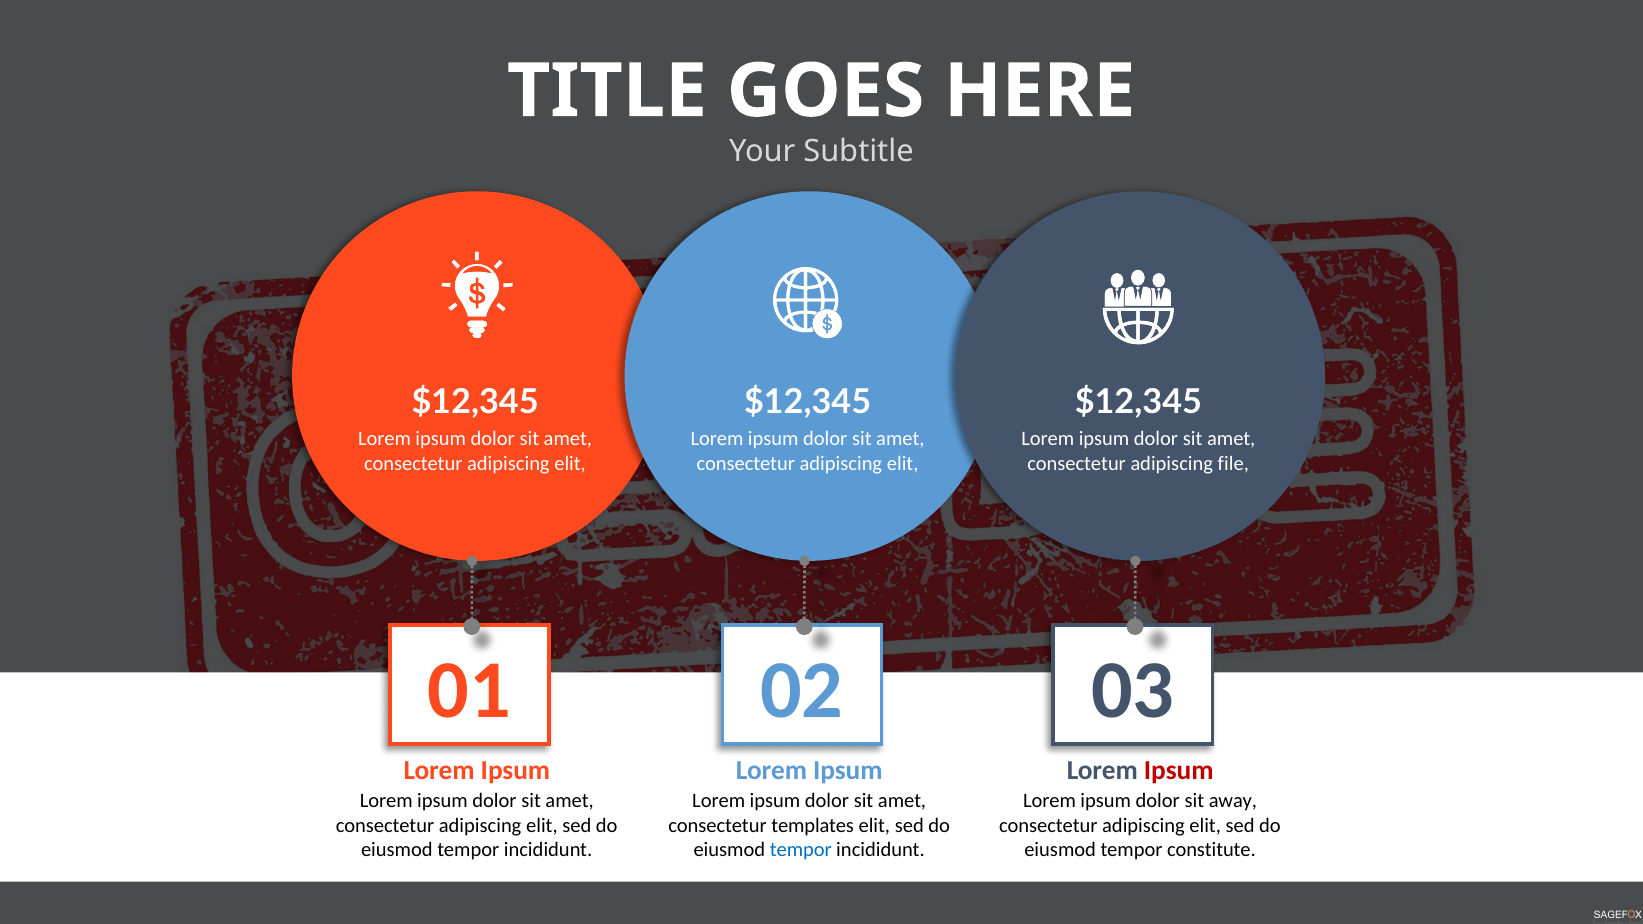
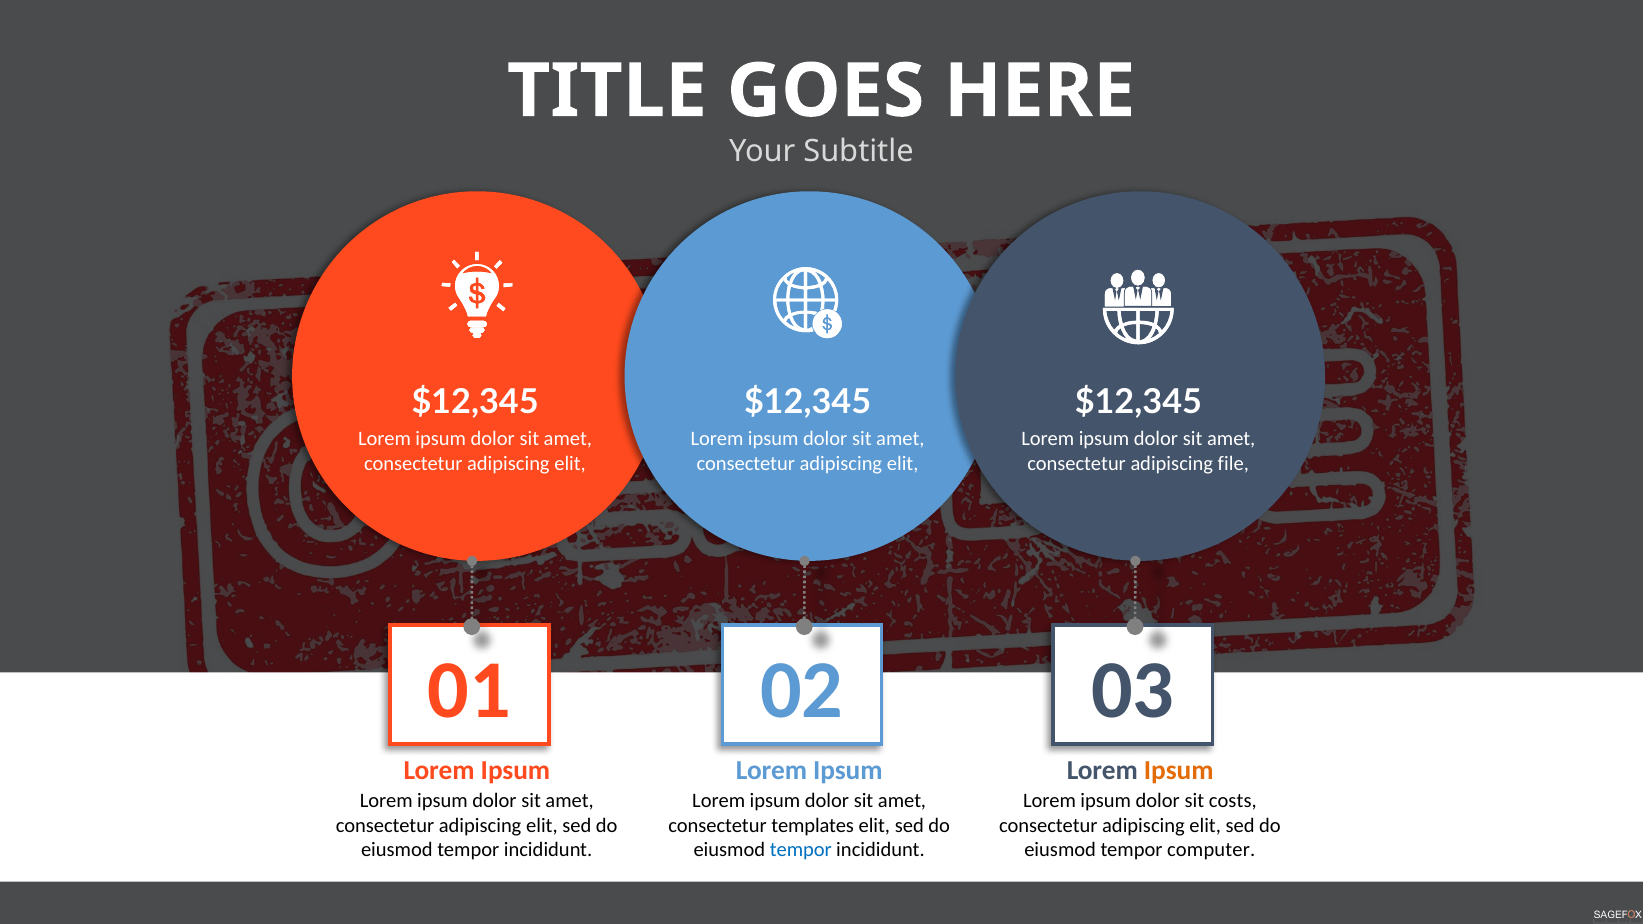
Ipsum colour: red -> orange (1179, 771)
away: away -> costs (1233, 801)
constitute: constitute -> computer (1211, 850)
